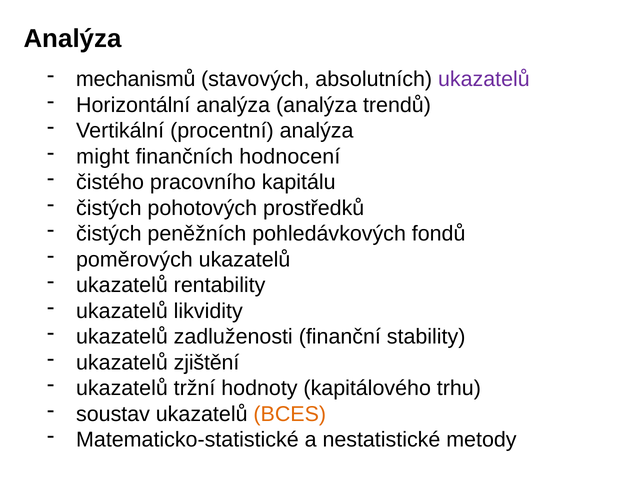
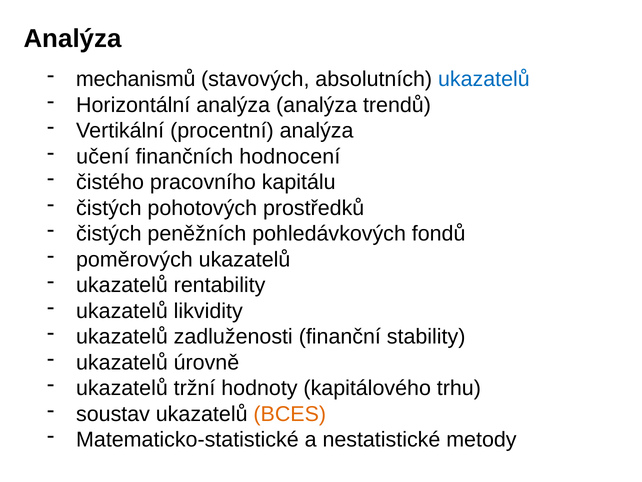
ukazatelů colour: purple -> blue (484, 79)
might: might -> učení (103, 156)
zjištění: zjištění -> úrovně (206, 362)
